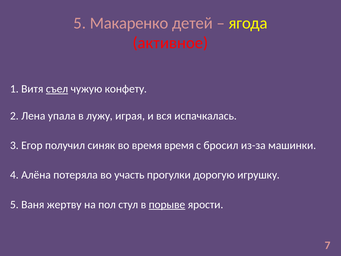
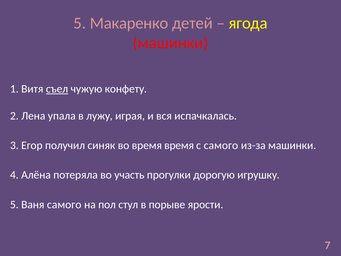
активное: активное -> машинки (170, 43)
с бросил: бросил -> самого (221, 145)
Ваня жертву: жертву -> самого (64, 204)
порыве underline: present -> none (167, 204)
